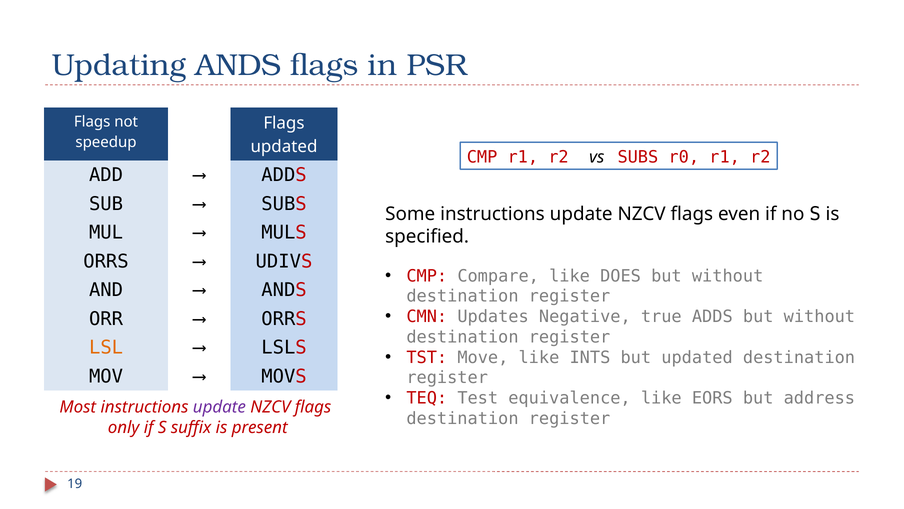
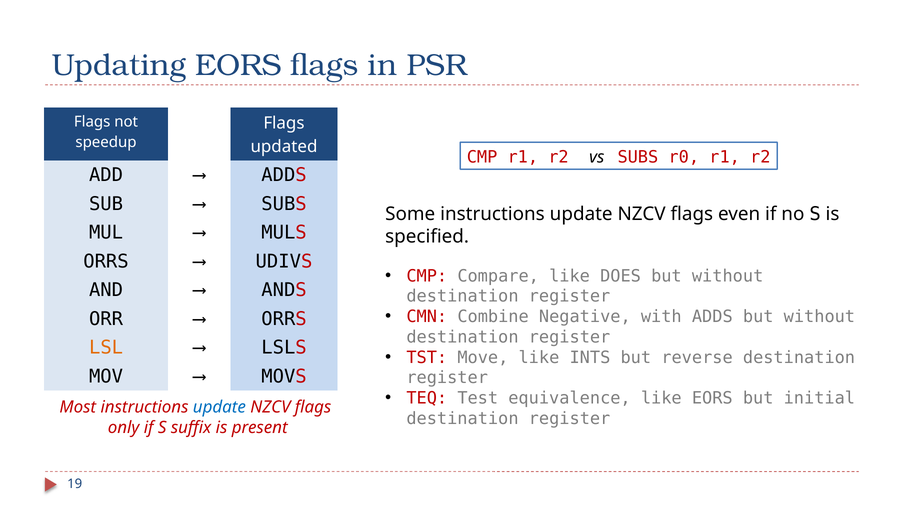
Updating ANDS: ANDS -> EORS (238, 65)
Updates: Updates -> Combine (493, 316)
true: true -> with (661, 316)
but updated: updated -> reverse (697, 357)
address: address -> initial (819, 398)
update colour: purple -> blue (219, 407)
